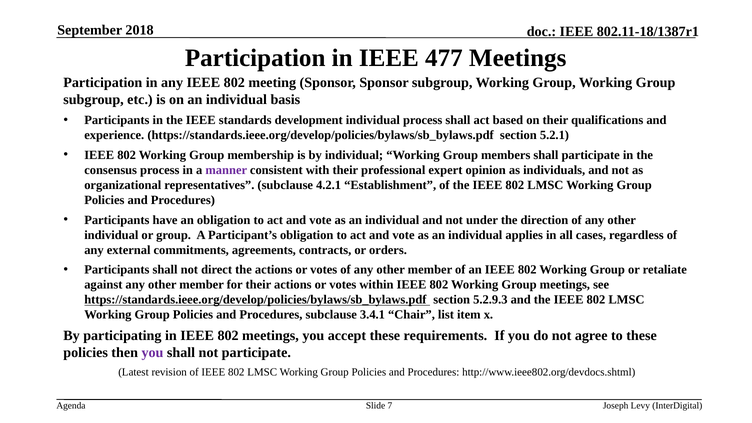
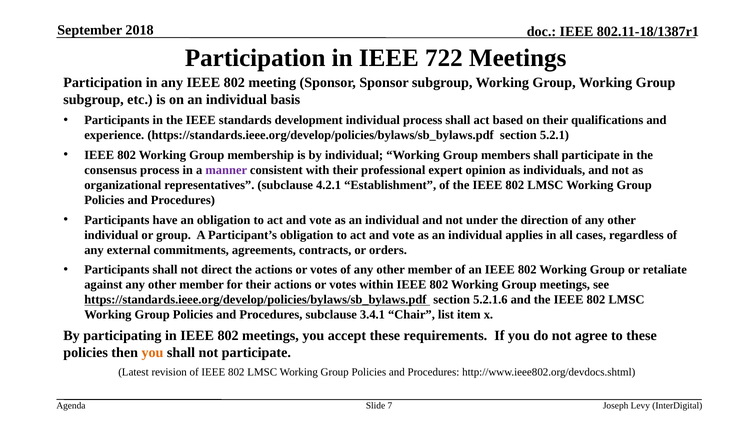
477: 477 -> 722 (444, 58)
5.2.9.3: 5.2.9.3 -> 5.2.1.6 (490, 300)
you colour: purple -> orange (152, 353)
